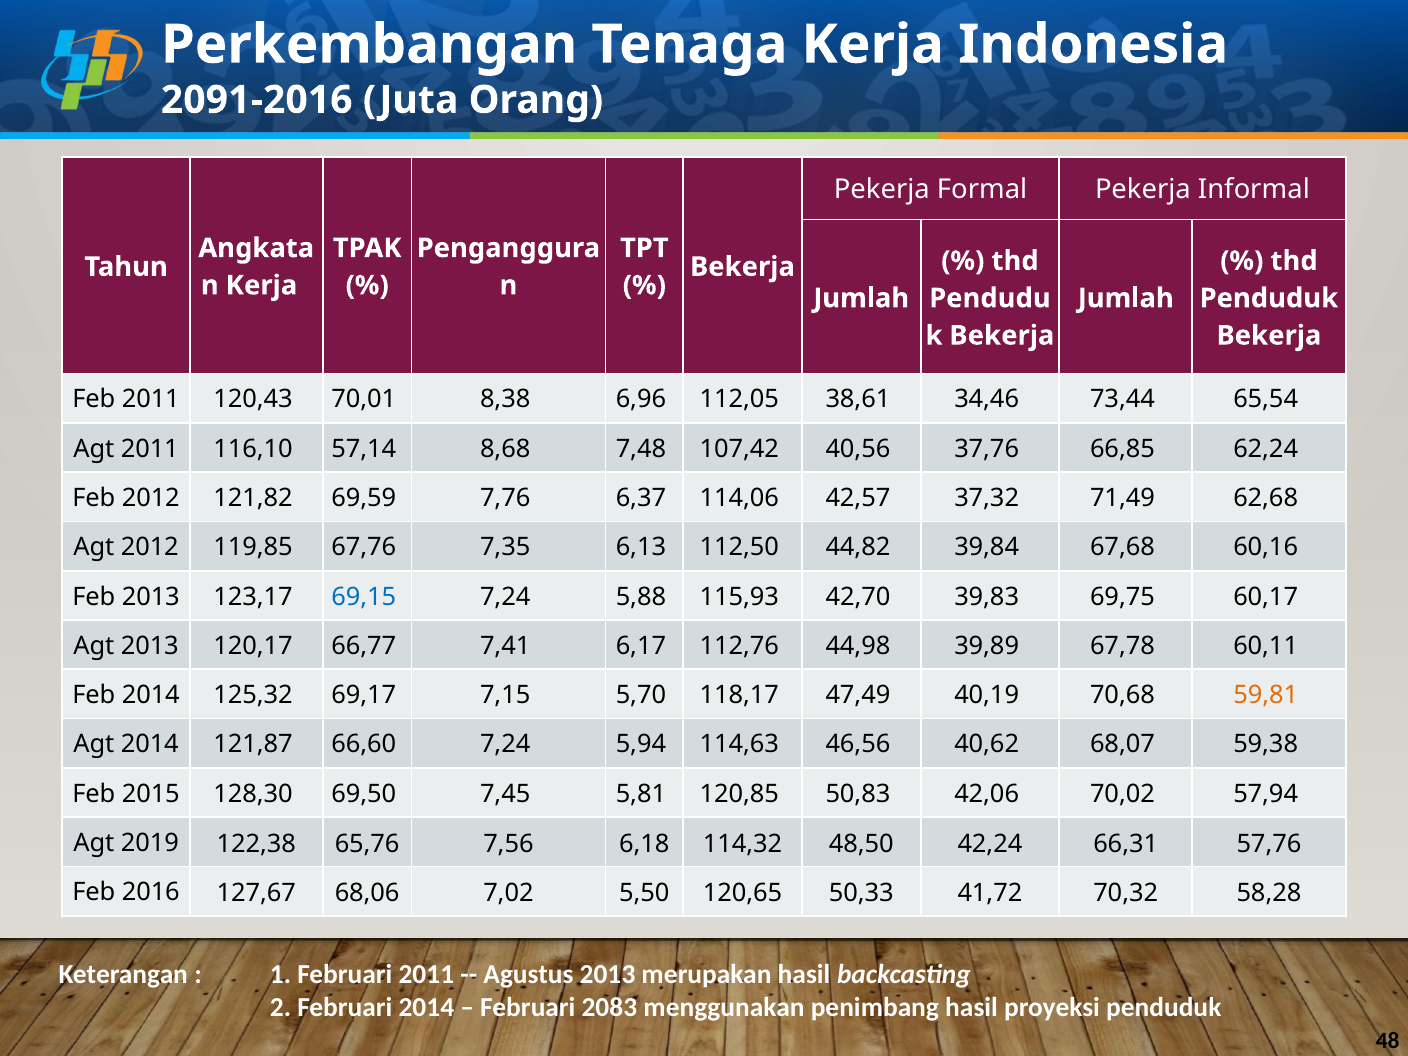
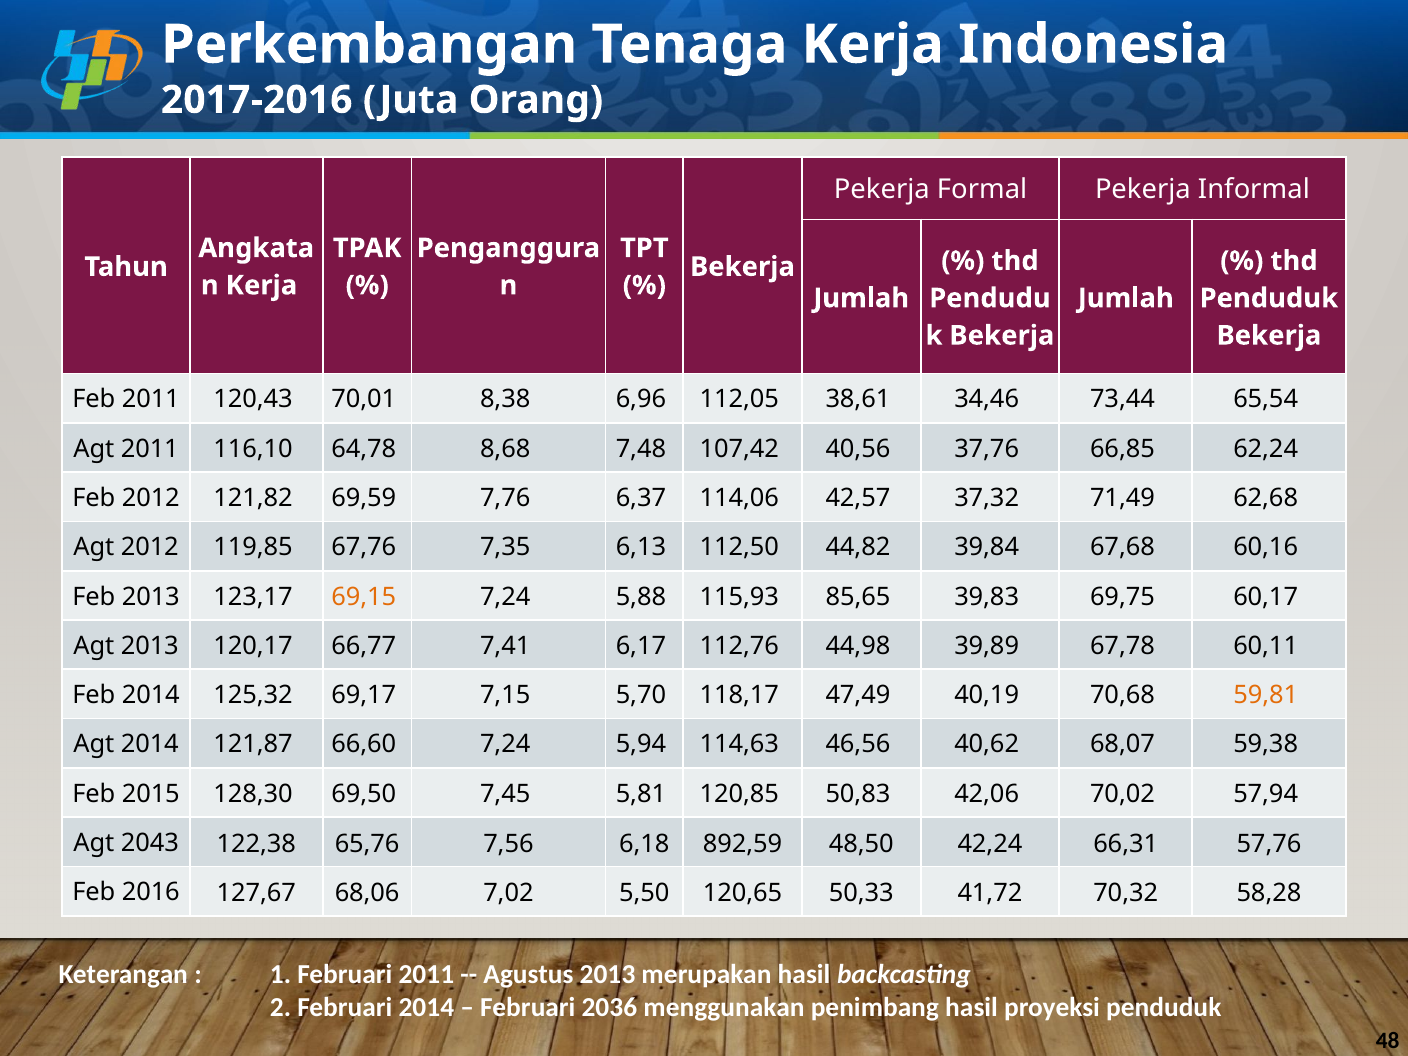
2091-2016: 2091-2016 -> 2017-2016 (257, 100)
57,14: 57,14 -> 64,78 (364, 449)
69,15 colour: blue -> orange (364, 597)
42,70: 42,70 -> 85,65 (858, 597)
2019: 2019 -> 2043 (150, 843)
114,32: 114,32 -> 892,59 (743, 844)
2083: 2083 -> 2036 (609, 1007)
